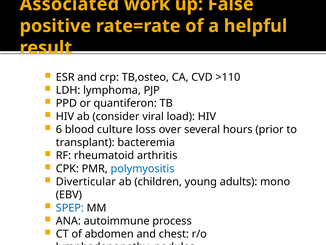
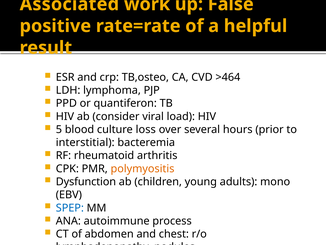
>110: >110 -> >464 (228, 77)
6: 6 -> 5 (59, 129)
transplant: transplant -> interstitial (85, 142)
polymyositis colour: blue -> orange (143, 168)
Diverticular: Diverticular -> Dysfunction (86, 181)
